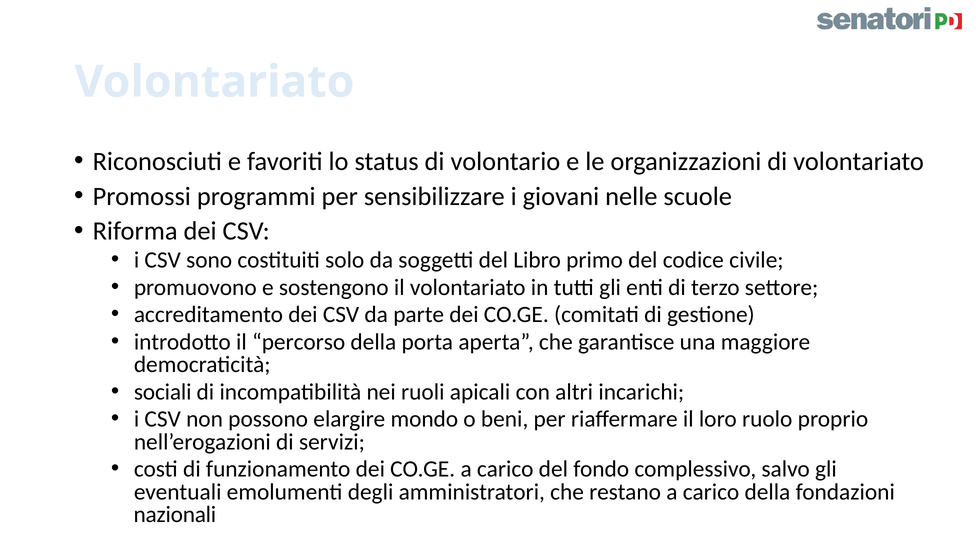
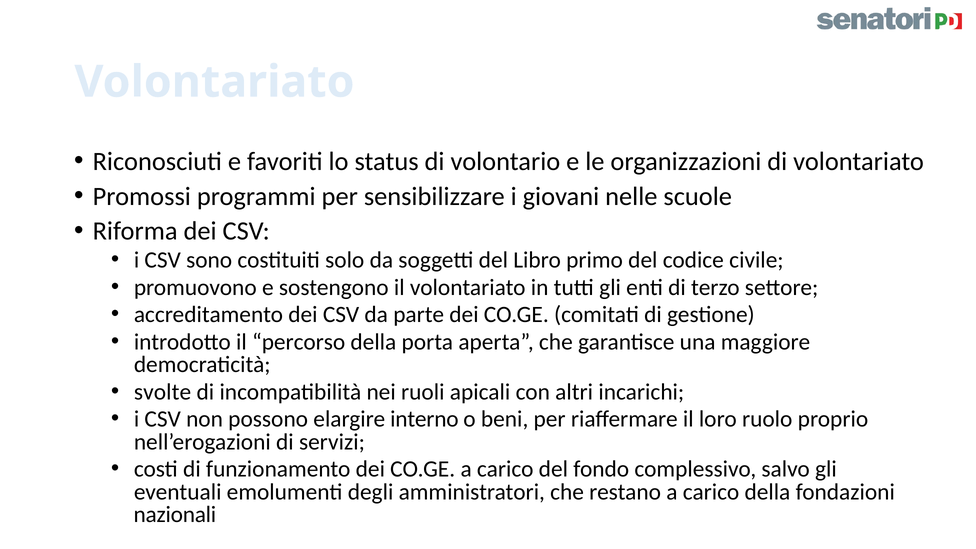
sociali: sociali -> svolte (163, 392)
mondo: mondo -> interno (424, 419)
